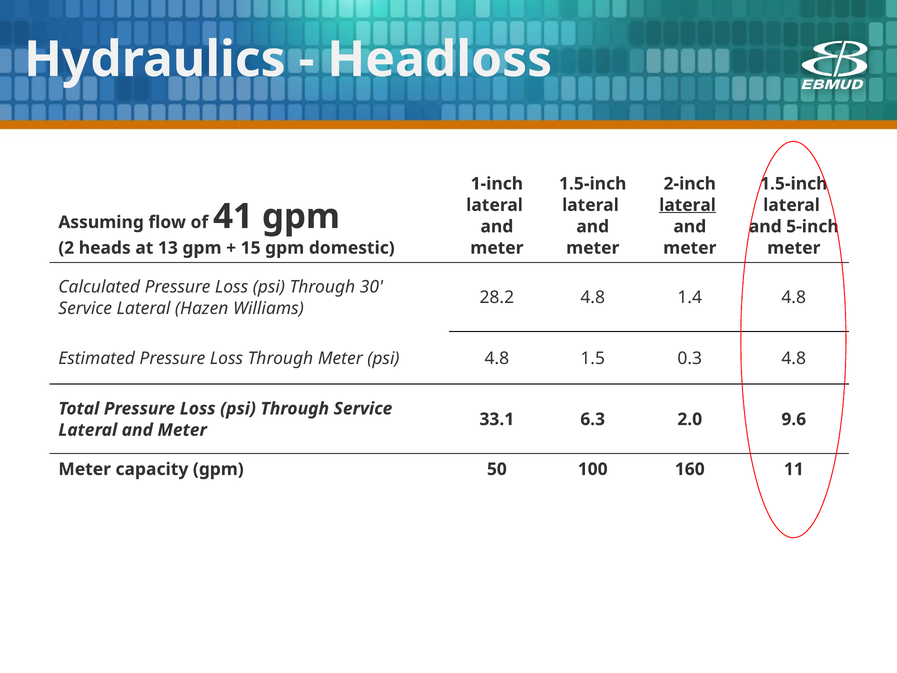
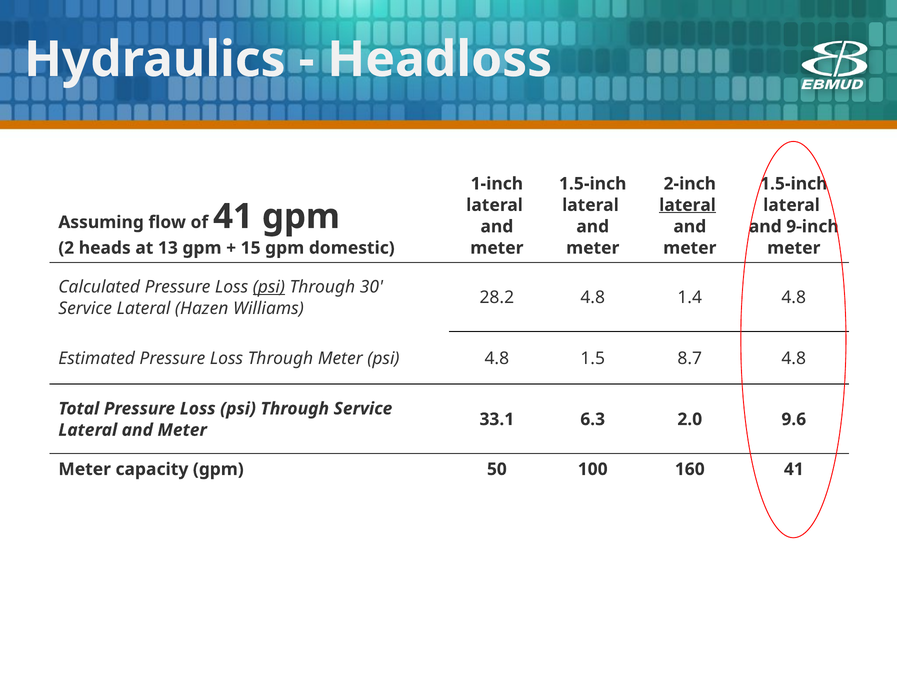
5-inch: 5-inch -> 9-inch (812, 226)
psi underline: none -> present (269, 287)
0.3: 0.3 -> 8.7 (690, 358)
160 11: 11 -> 41 (794, 469)
